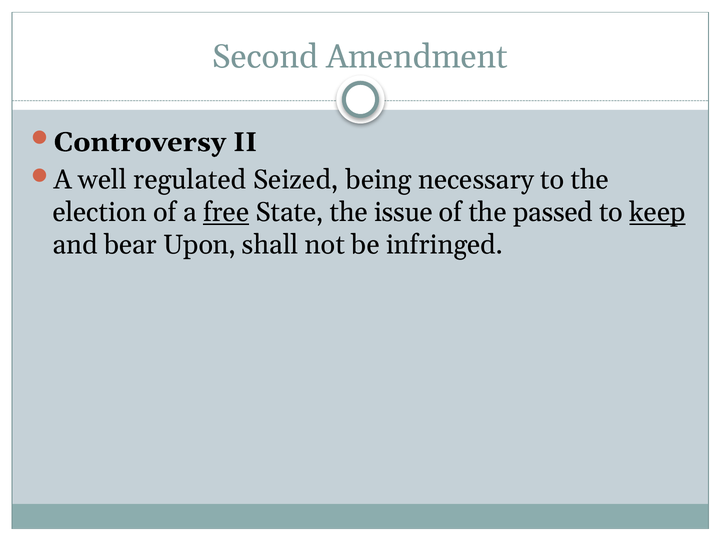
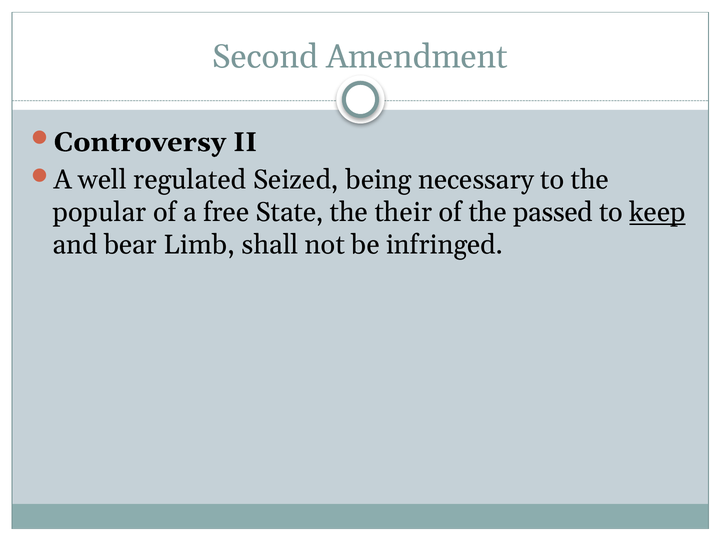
election: election -> popular (100, 212)
free underline: present -> none (226, 212)
issue: issue -> their (403, 212)
Upon: Upon -> Limb (199, 245)
